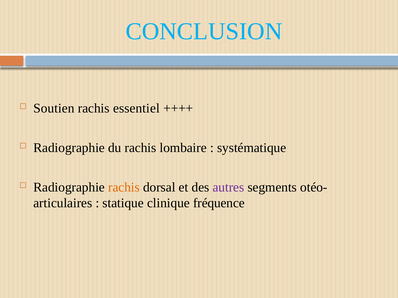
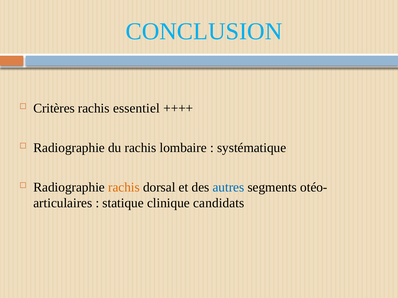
Soutien: Soutien -> Critères (54, 108)
autres colour: purple -> blue (228, 188)
fréquence: fréquence -> candidats (219, 203)
